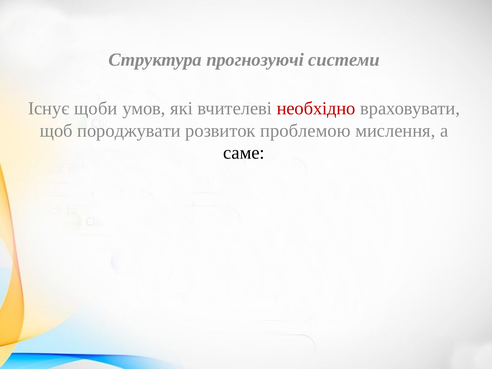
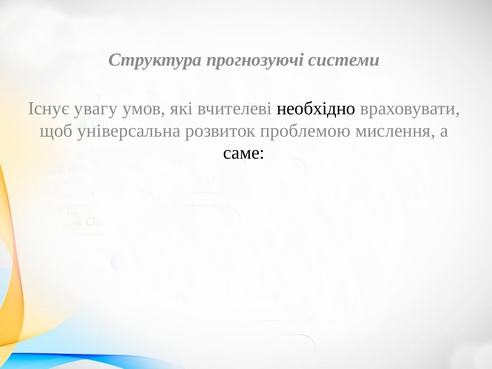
щоби: щоби -> увагу (96, 109)
необхідно colour: red -> black (316, 109)
породжувати: породжувати -> універсальна (129, 131)
